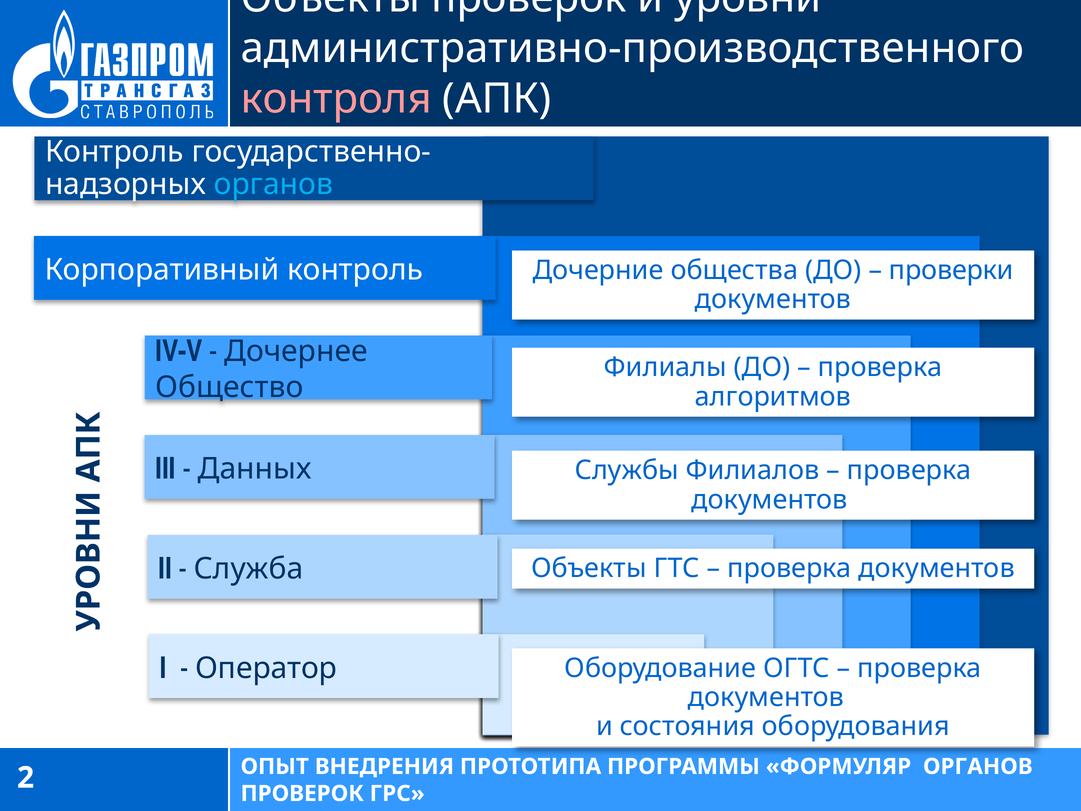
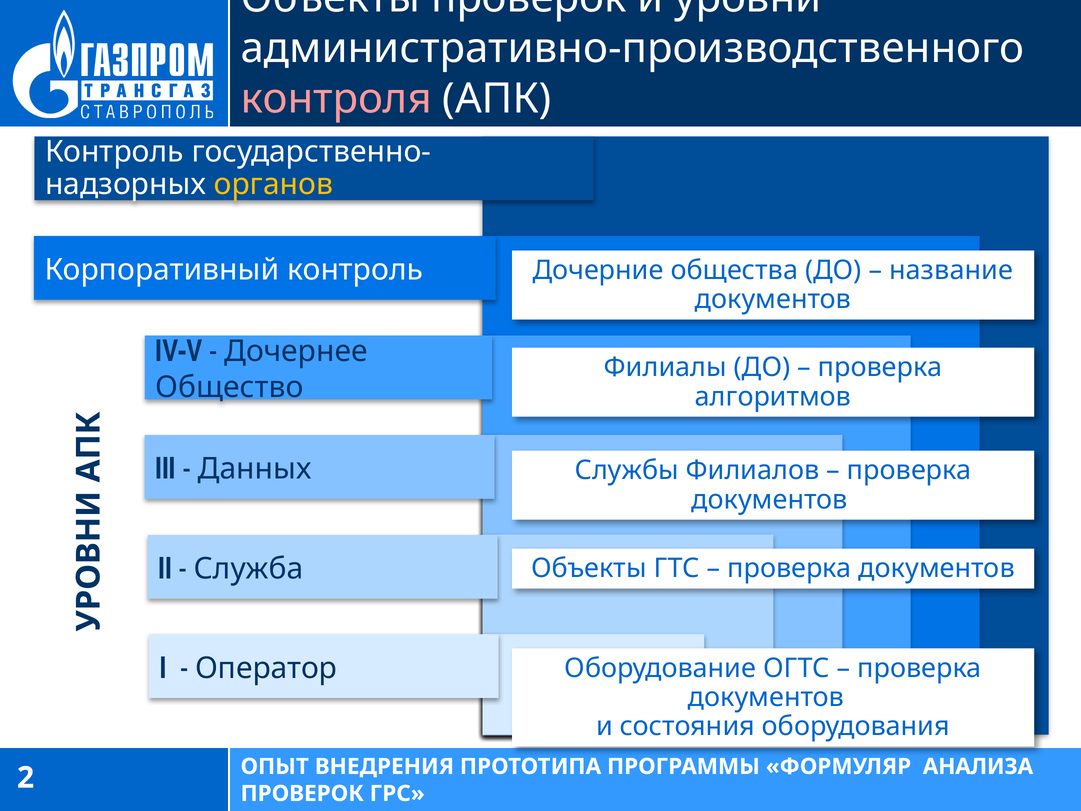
органов colour: light blue -> yellow (273, 184)
проверки: проверки -> название (951, 270)
ФОРМУЛЯР ОРГАНОВ: ОРГАНОВ -> АНАЛИЗА (978, 766)
